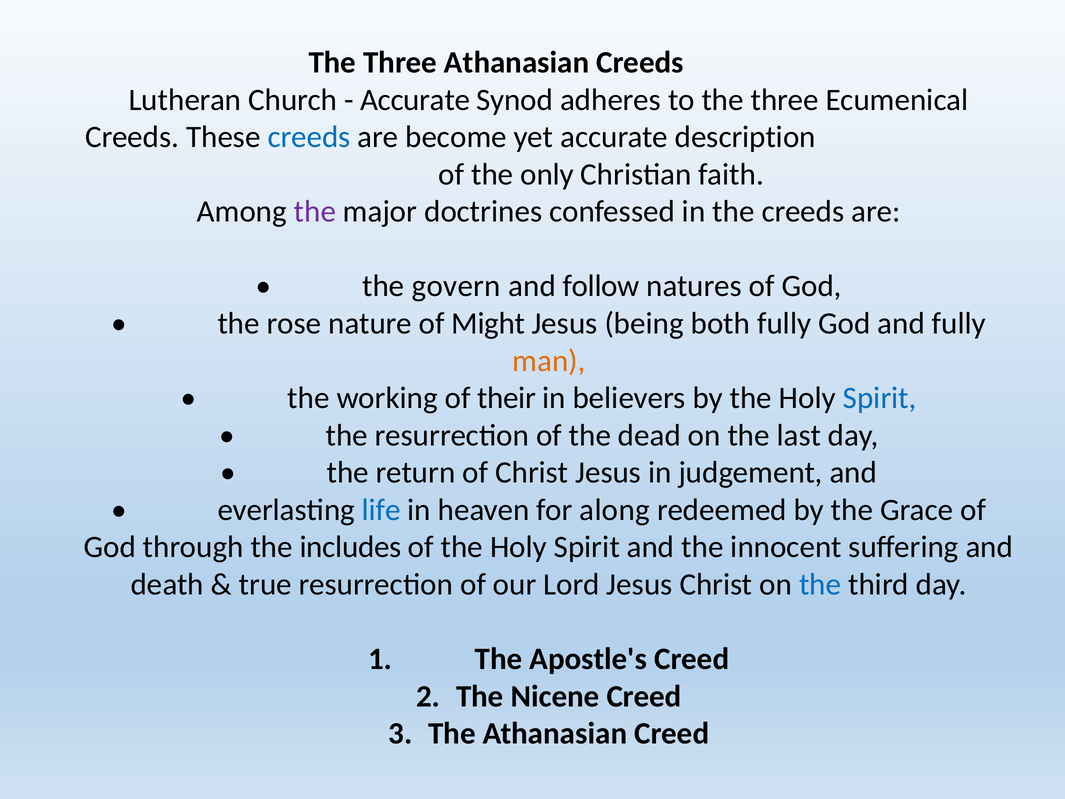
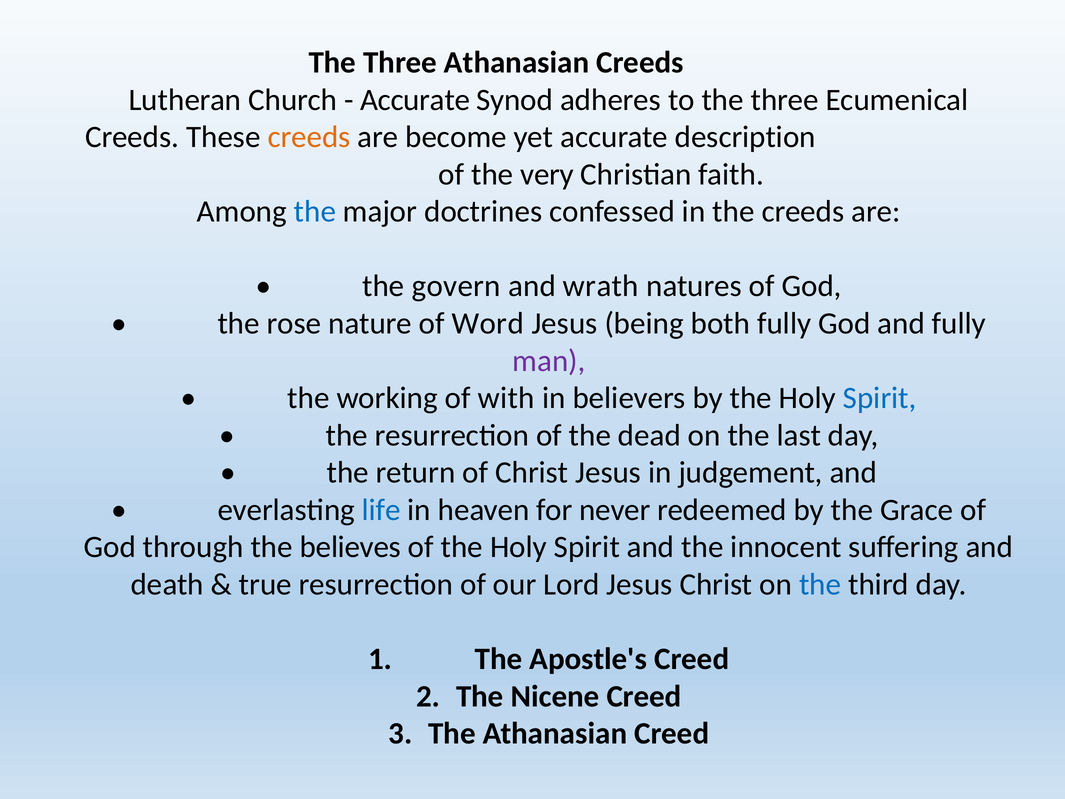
creeds colour: blue -> orange (309, 137)
only: only -> very (547, 174)
the colour: purple -> blue (315, 212)
follow: follow -> wrath (601, 286)
Might: Might -> Word (488, 323)
man colour: orange -> purple (549, 361)
their: their -> with (506, 398)
along: along -> never (615, 510)
includes: includes -> believes (350, 547)
